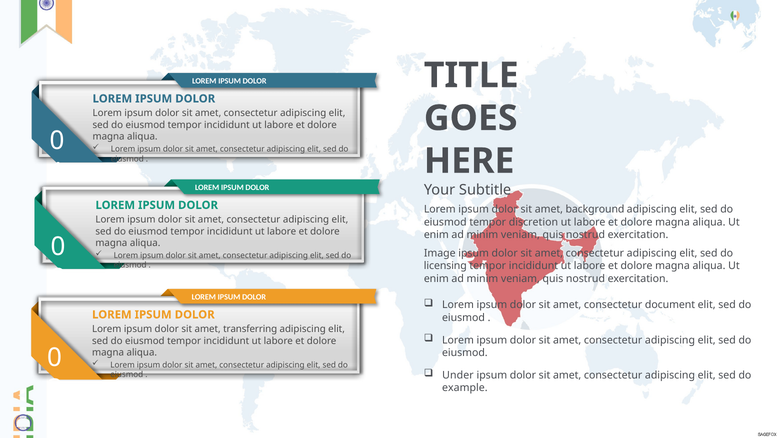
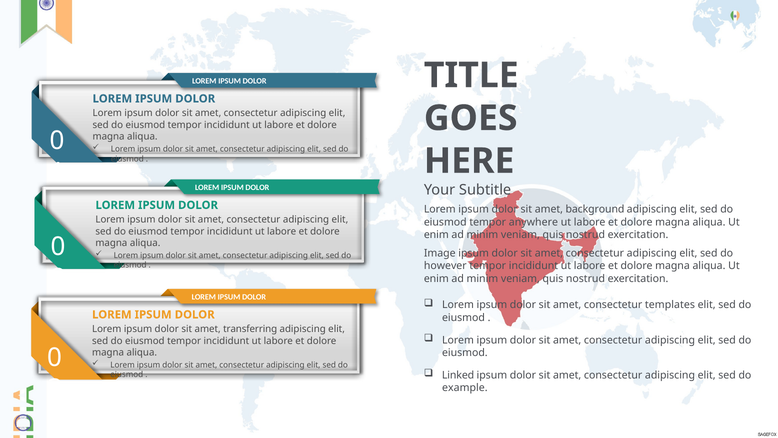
discretion: discretion -> anywhere (533, 222)
licensing: licensing -> however (445, 266)
document: document -> templates (670, 305)
Under: Under -> Linked (458, 375)
